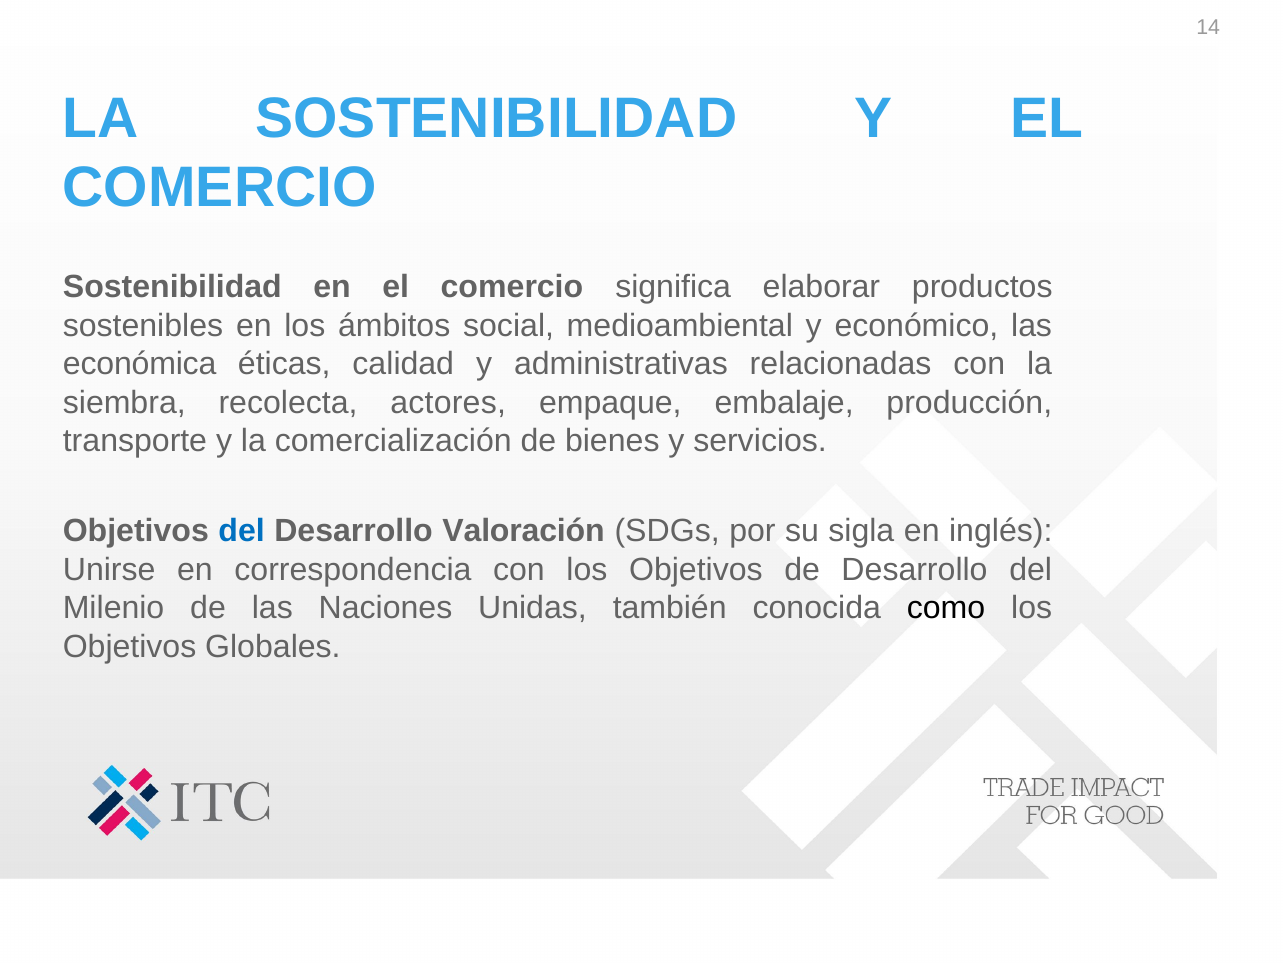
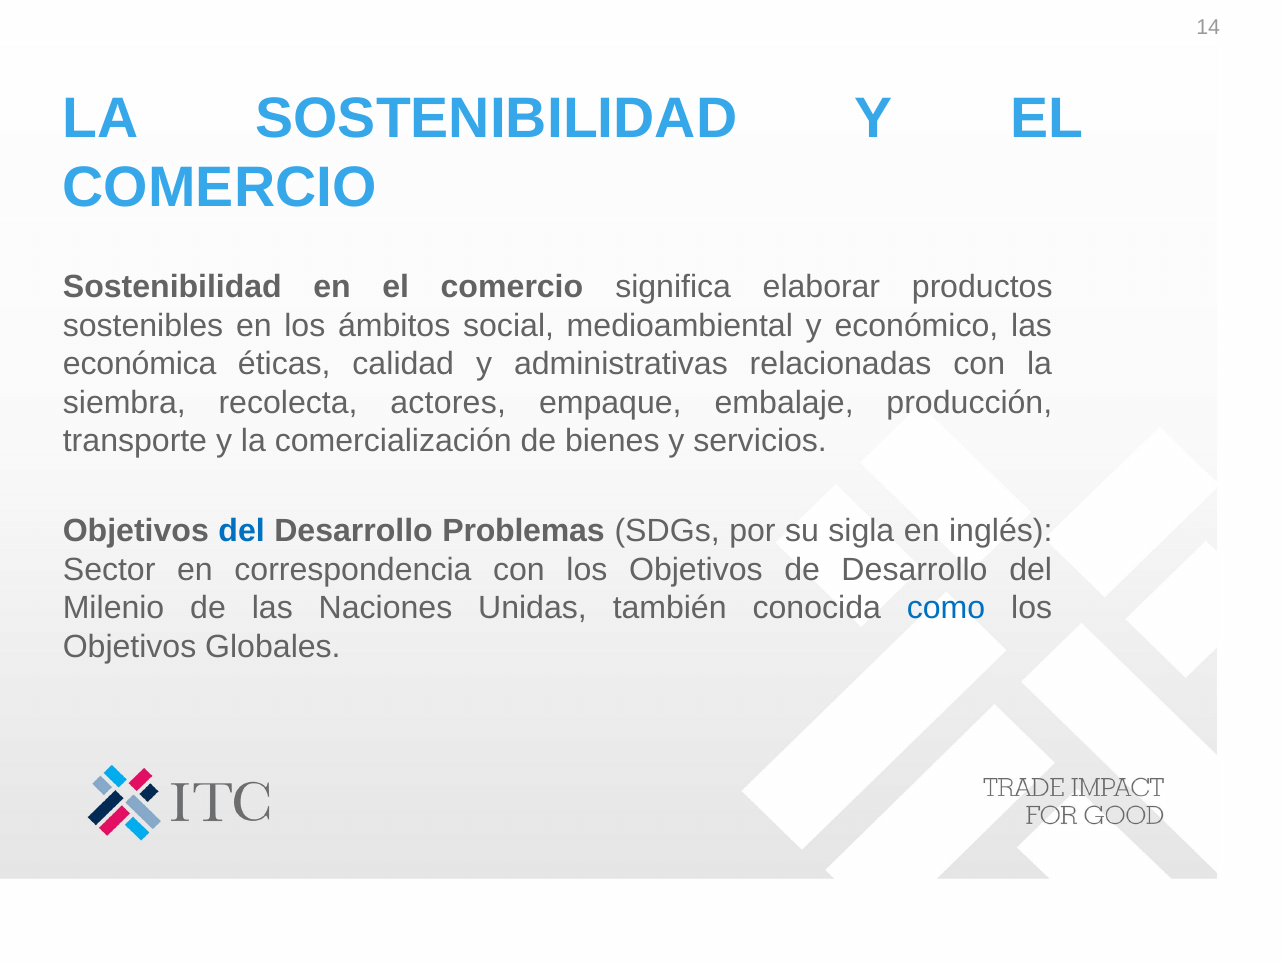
Valoración: Valoración -> Problemas (524, 531)
Unirse: Unirse -> Sector (109, 569)
como colour: black -> blue (946, 608)
